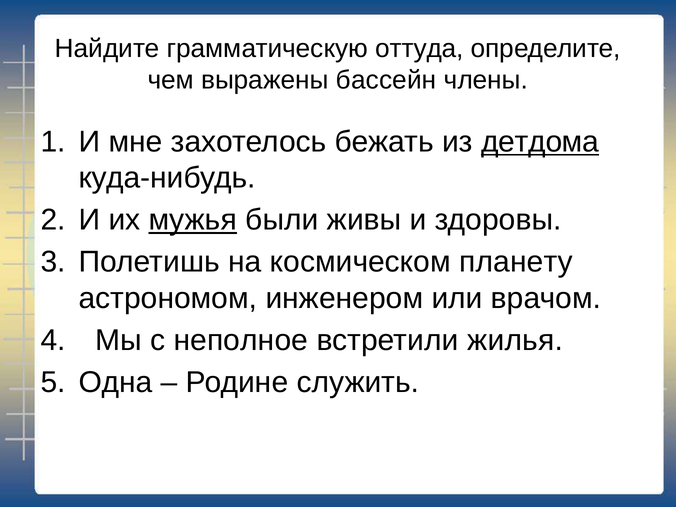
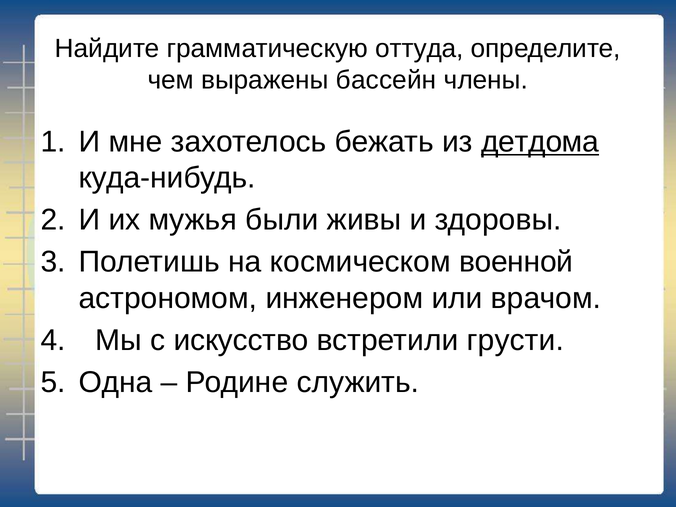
мужья underline: present -> none (193, 220)
планету: планету -> военной (516, 262)
неполное: неполное -> искусство (241, 340)
жилья: жилья -> грусти (515, 340)
